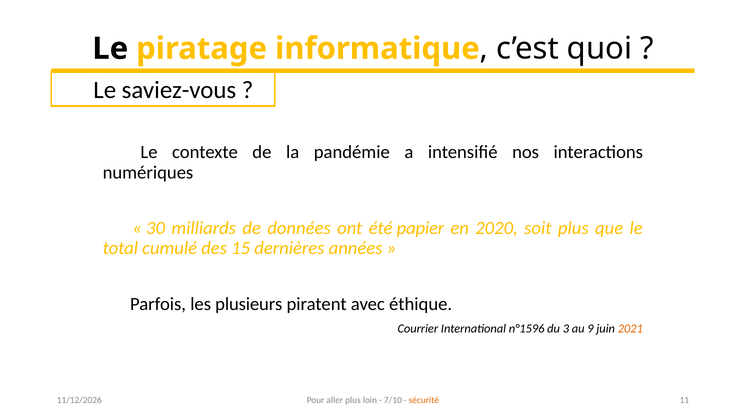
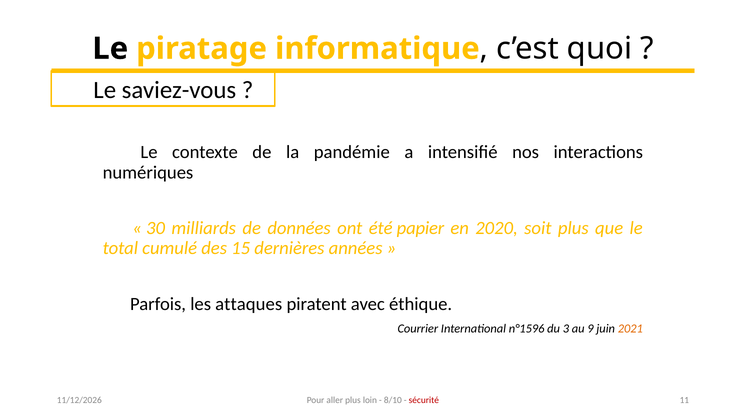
plusieurs: plusieurs -> attaques (249, 304)
7/10: 7/10 -> 8/10 (393, 401)
sécurité colour: orange -> red (424, 401)
